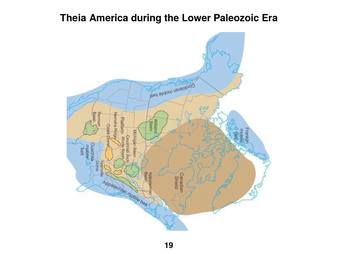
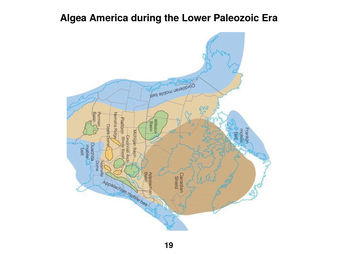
Theia: Theia -> Algea (73, 18)
